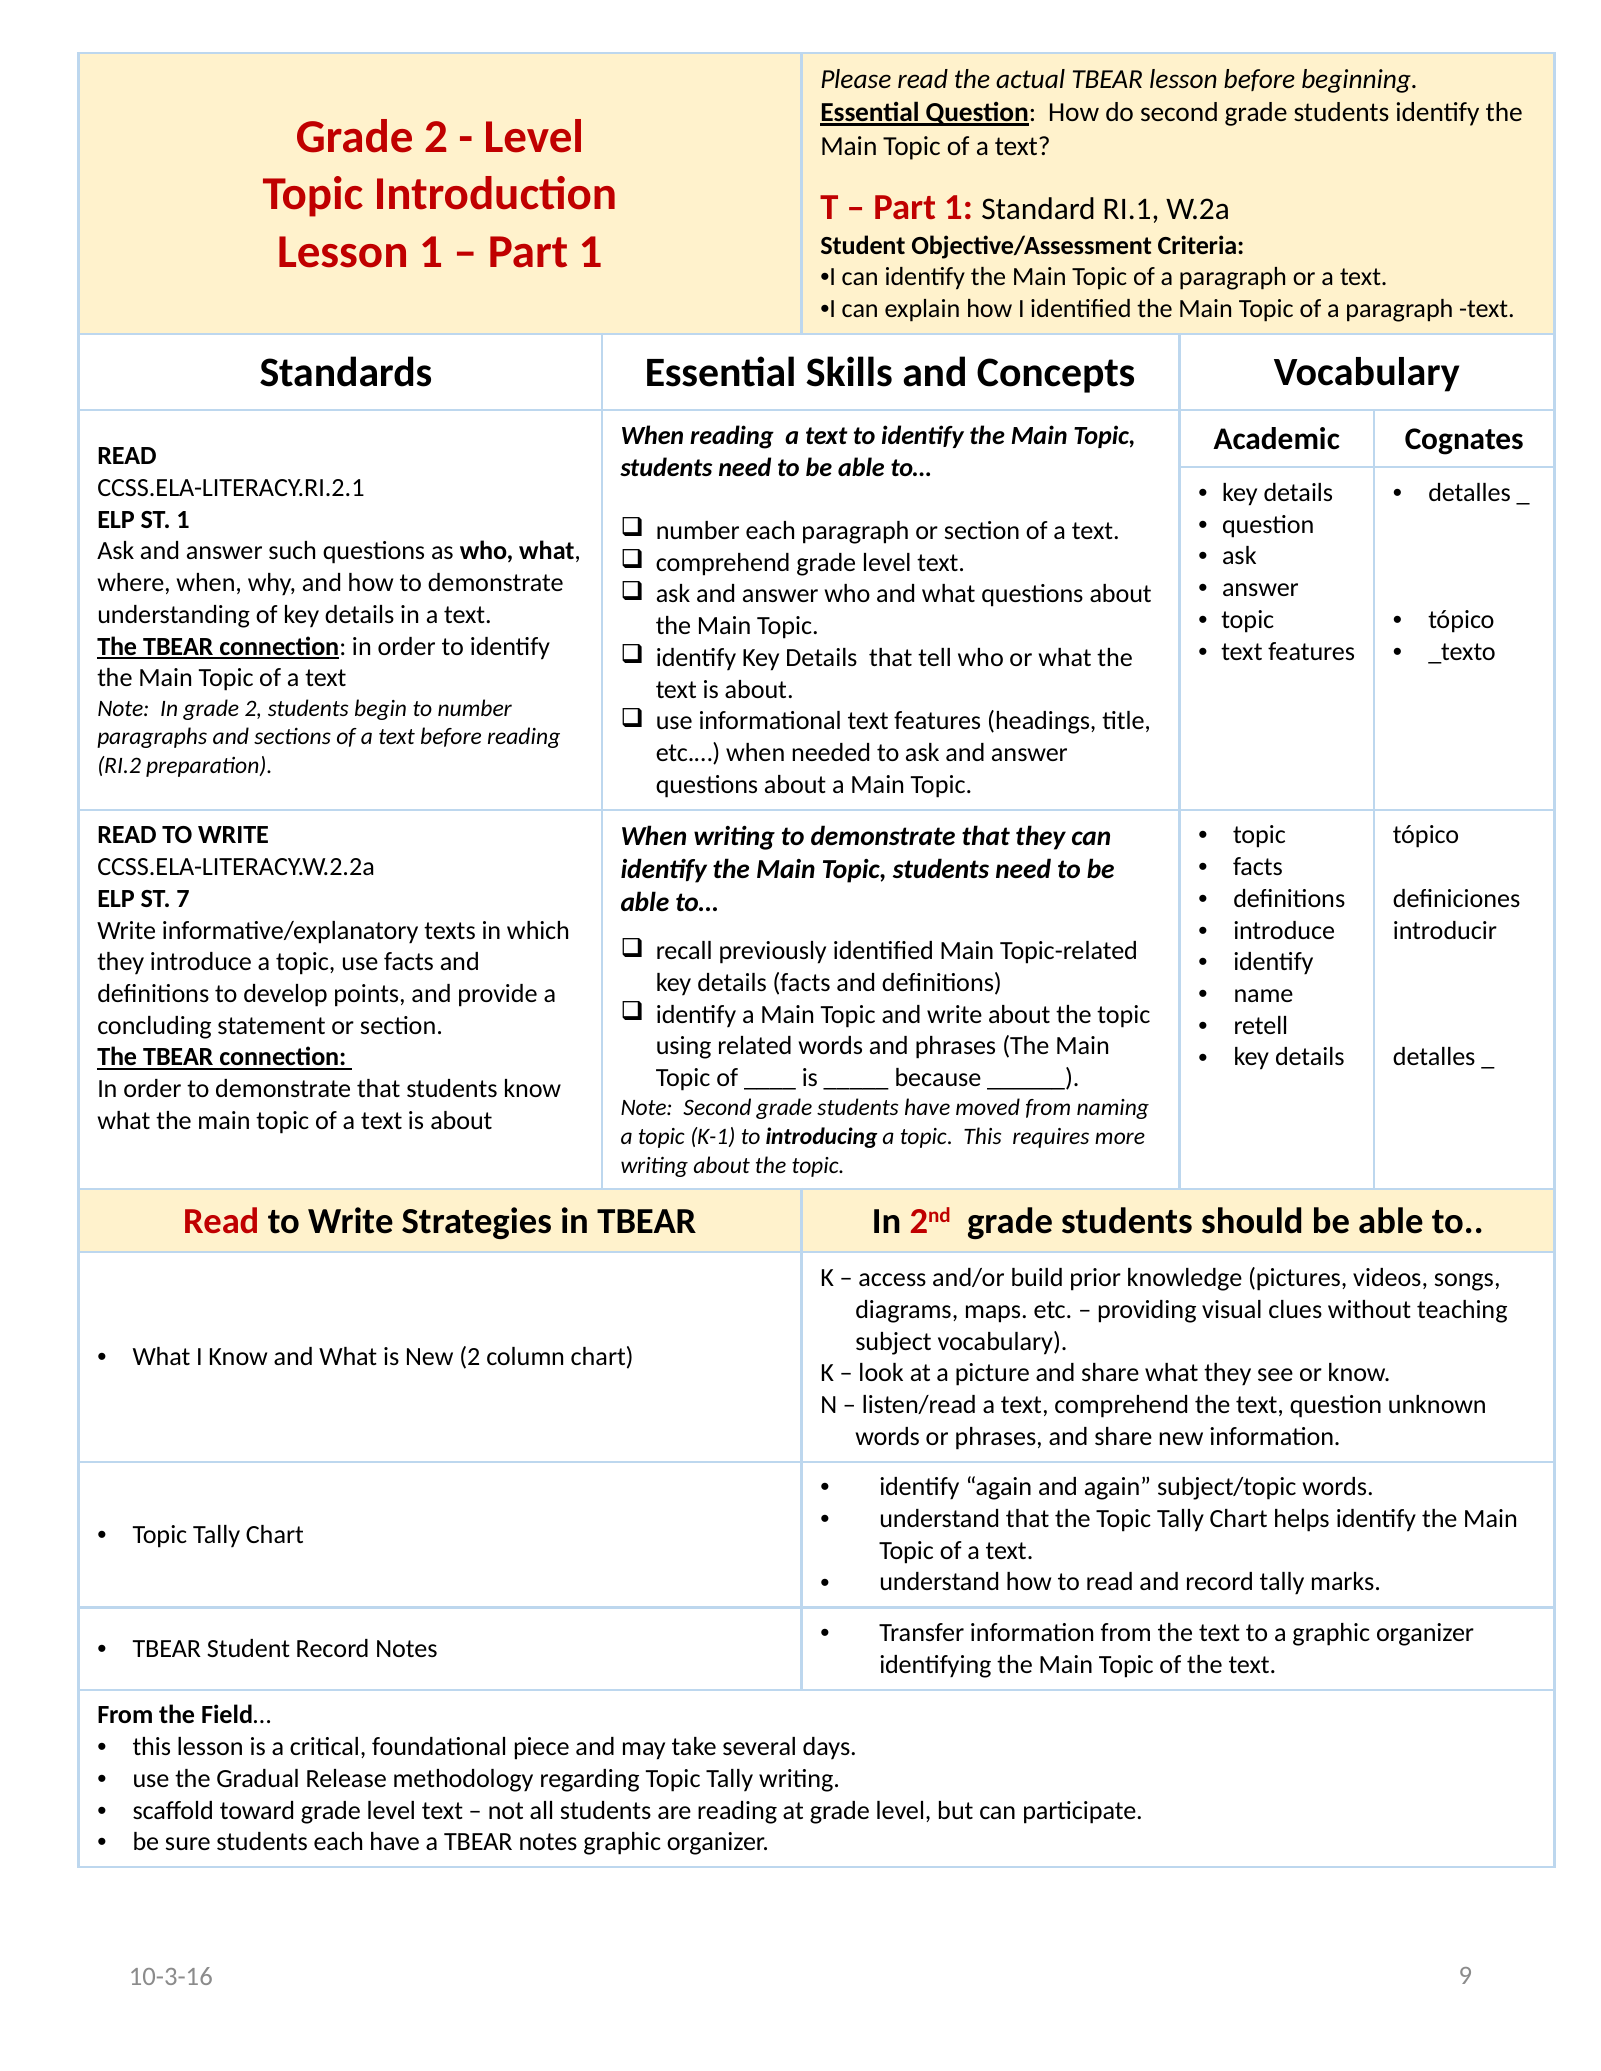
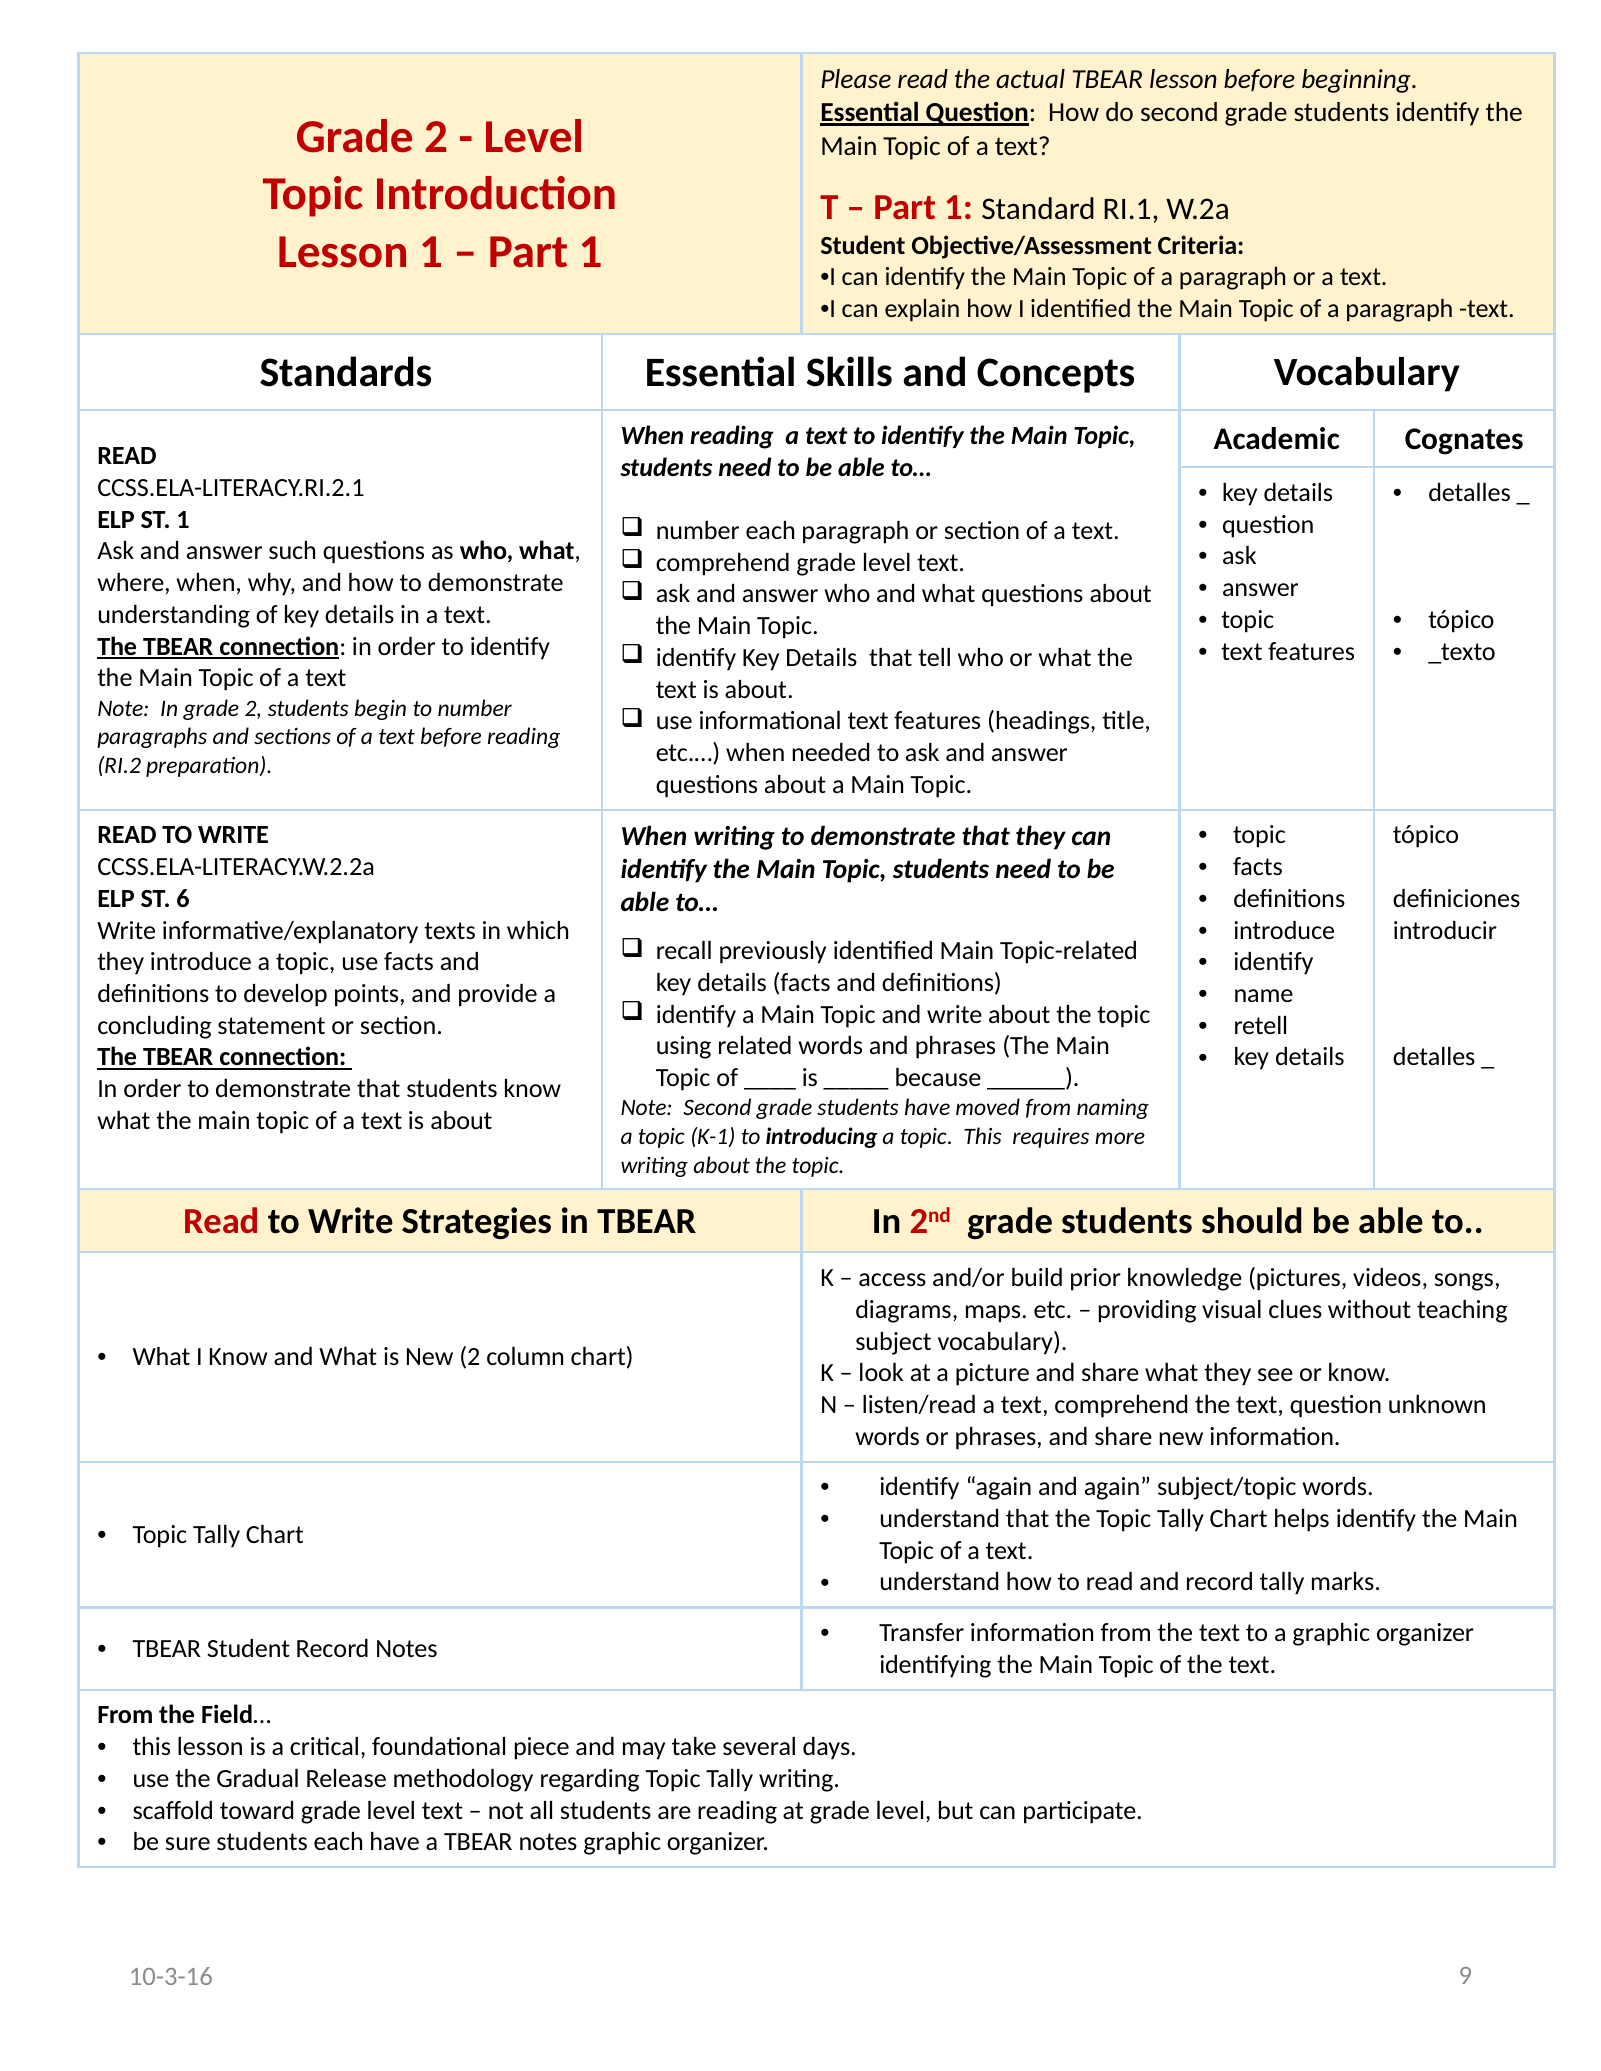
7: 7 -> 6 (183, 899)
